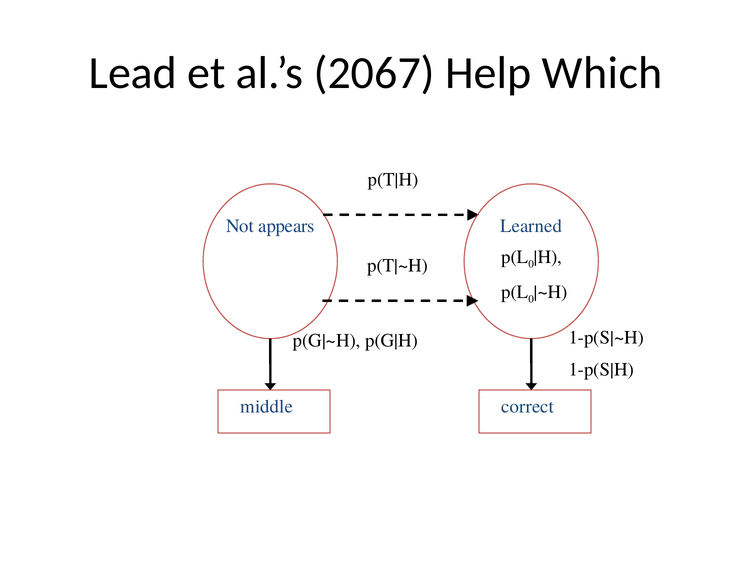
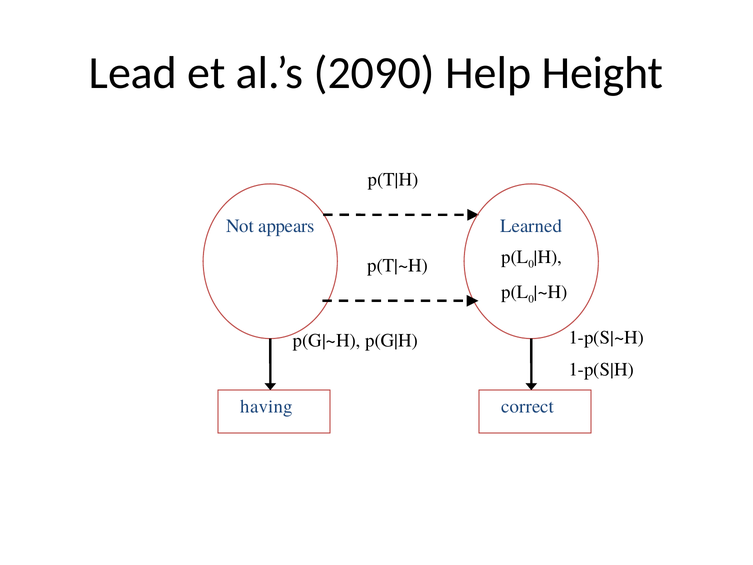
2067: 2067 -> 2090 (374, 73)
Which: Which -> Height (603, 73)
middle: middle -> having (267, 406)
